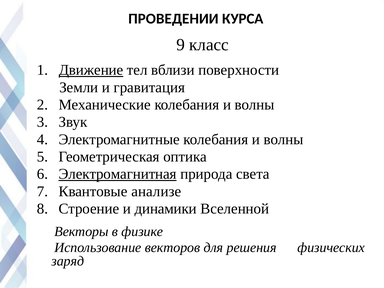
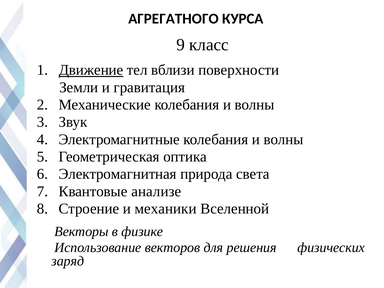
ПРОВЕДЕНИИ: ПРОВЕДЕНИИ -> АГРЕГАТНОГО (174, 19)
Электромагнитная underline: present -> none (118, 174)
динамики: динамики -> механики (166, 209)
